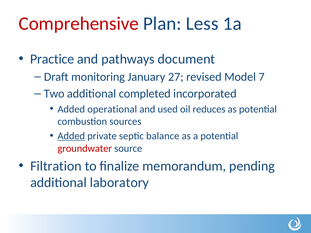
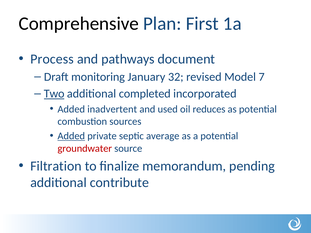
Comprehensive colour: red -> black (79, 24)
Less: Less -> First (202, 24)
Practice: Practice -> Process (52, 59)
27: 27 -> 32 (176, 77)
Two underline: none -> present (54, 94)
operational: operational -> inadvertent (112, 109)
balance: balance -> average (163, 136)
laboratory: laboratory -> contribute (119, 183)
